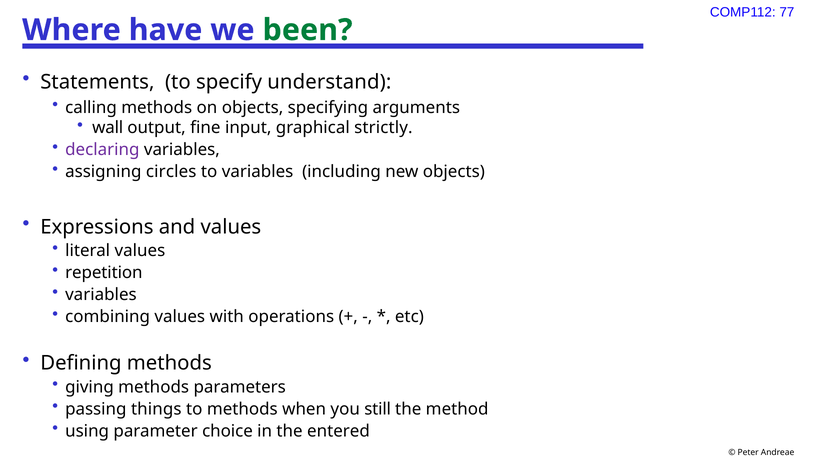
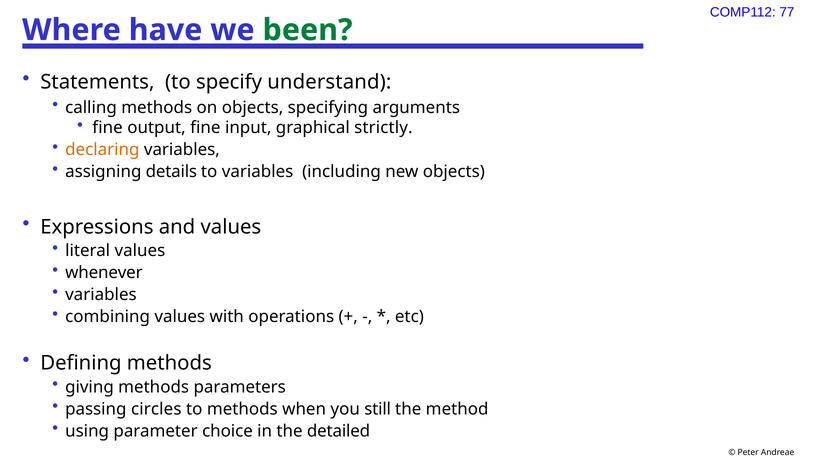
wall: wall -> fine (108, 128)
declaring colour: purple -> orange (102, 150)
circles: circles -> details (171, 172)
repetition: repetition -> whenever (104, 273)
things: things -> circles (156, 409)
entered: entered -> detailed (339, 431)
